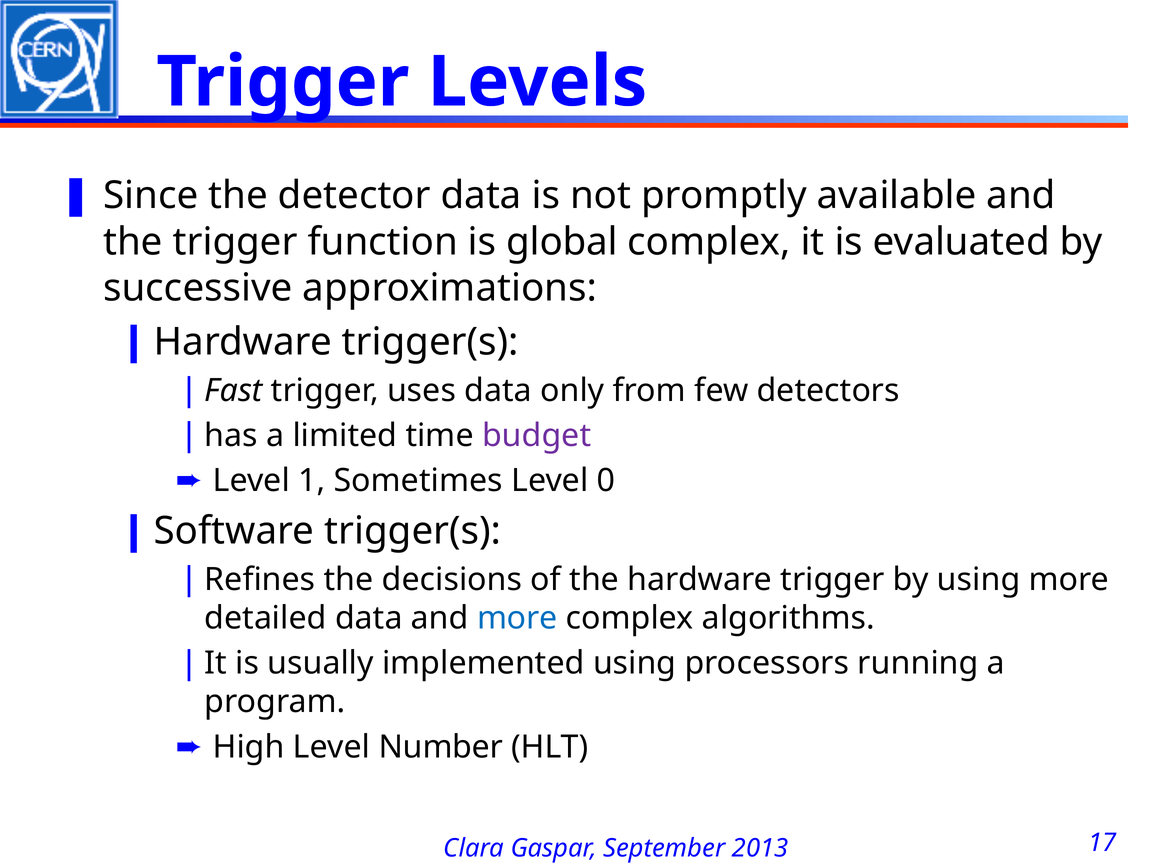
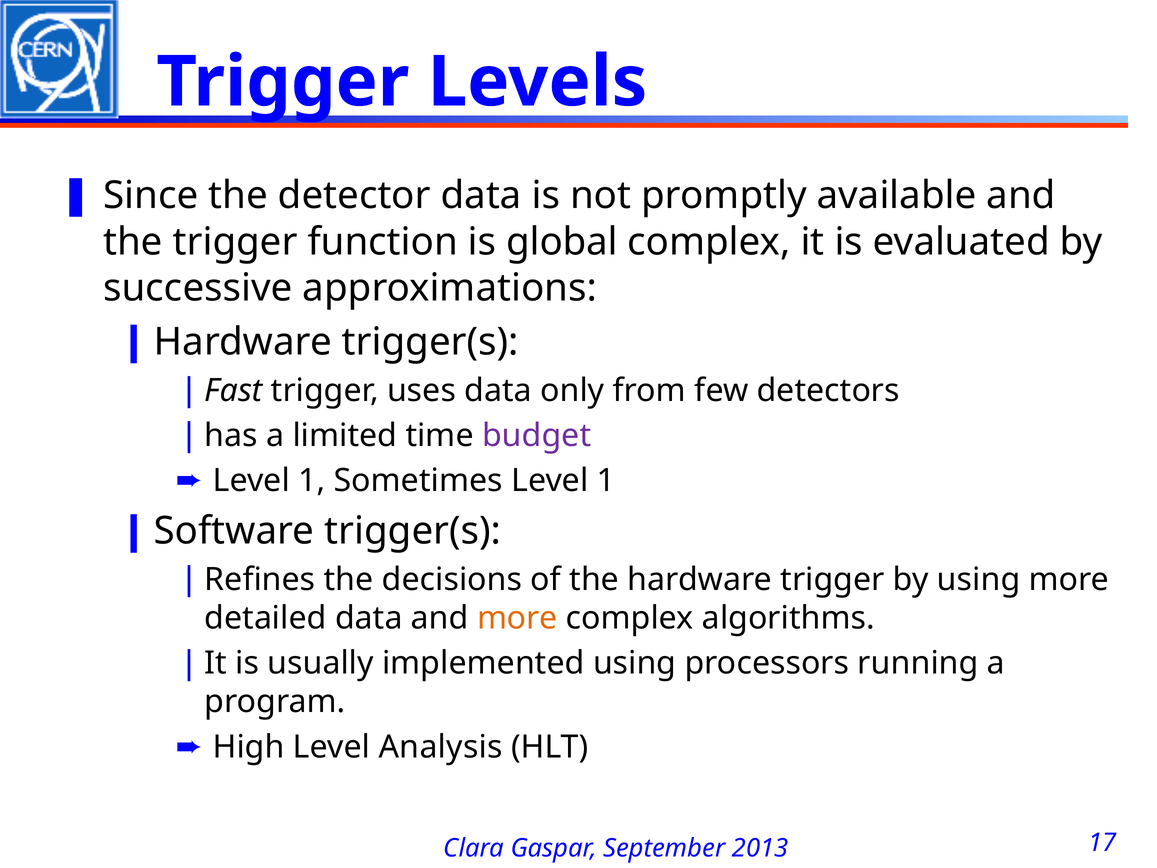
Sometimes Level 0: 0 -> 1 (606, 481)
more colour: blue -> orange (517, 618)
Number: Number -> Analysis (441, 747)
